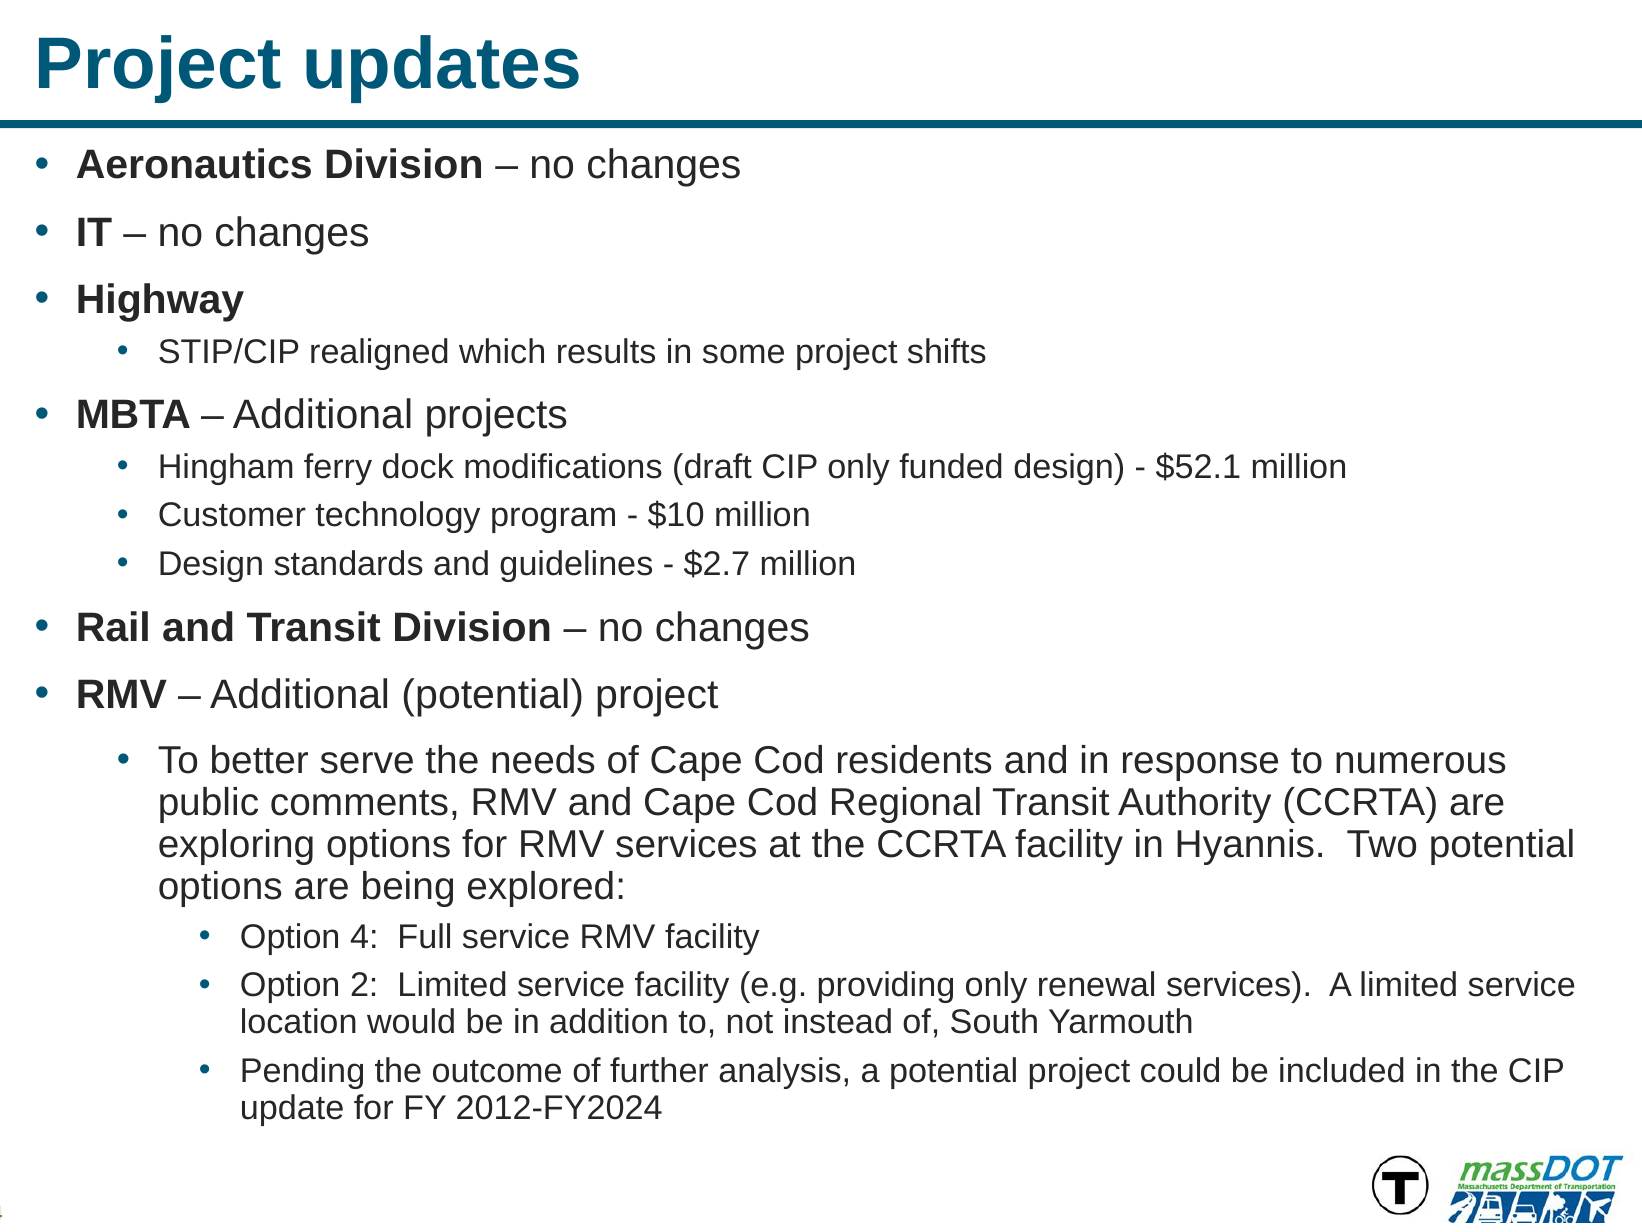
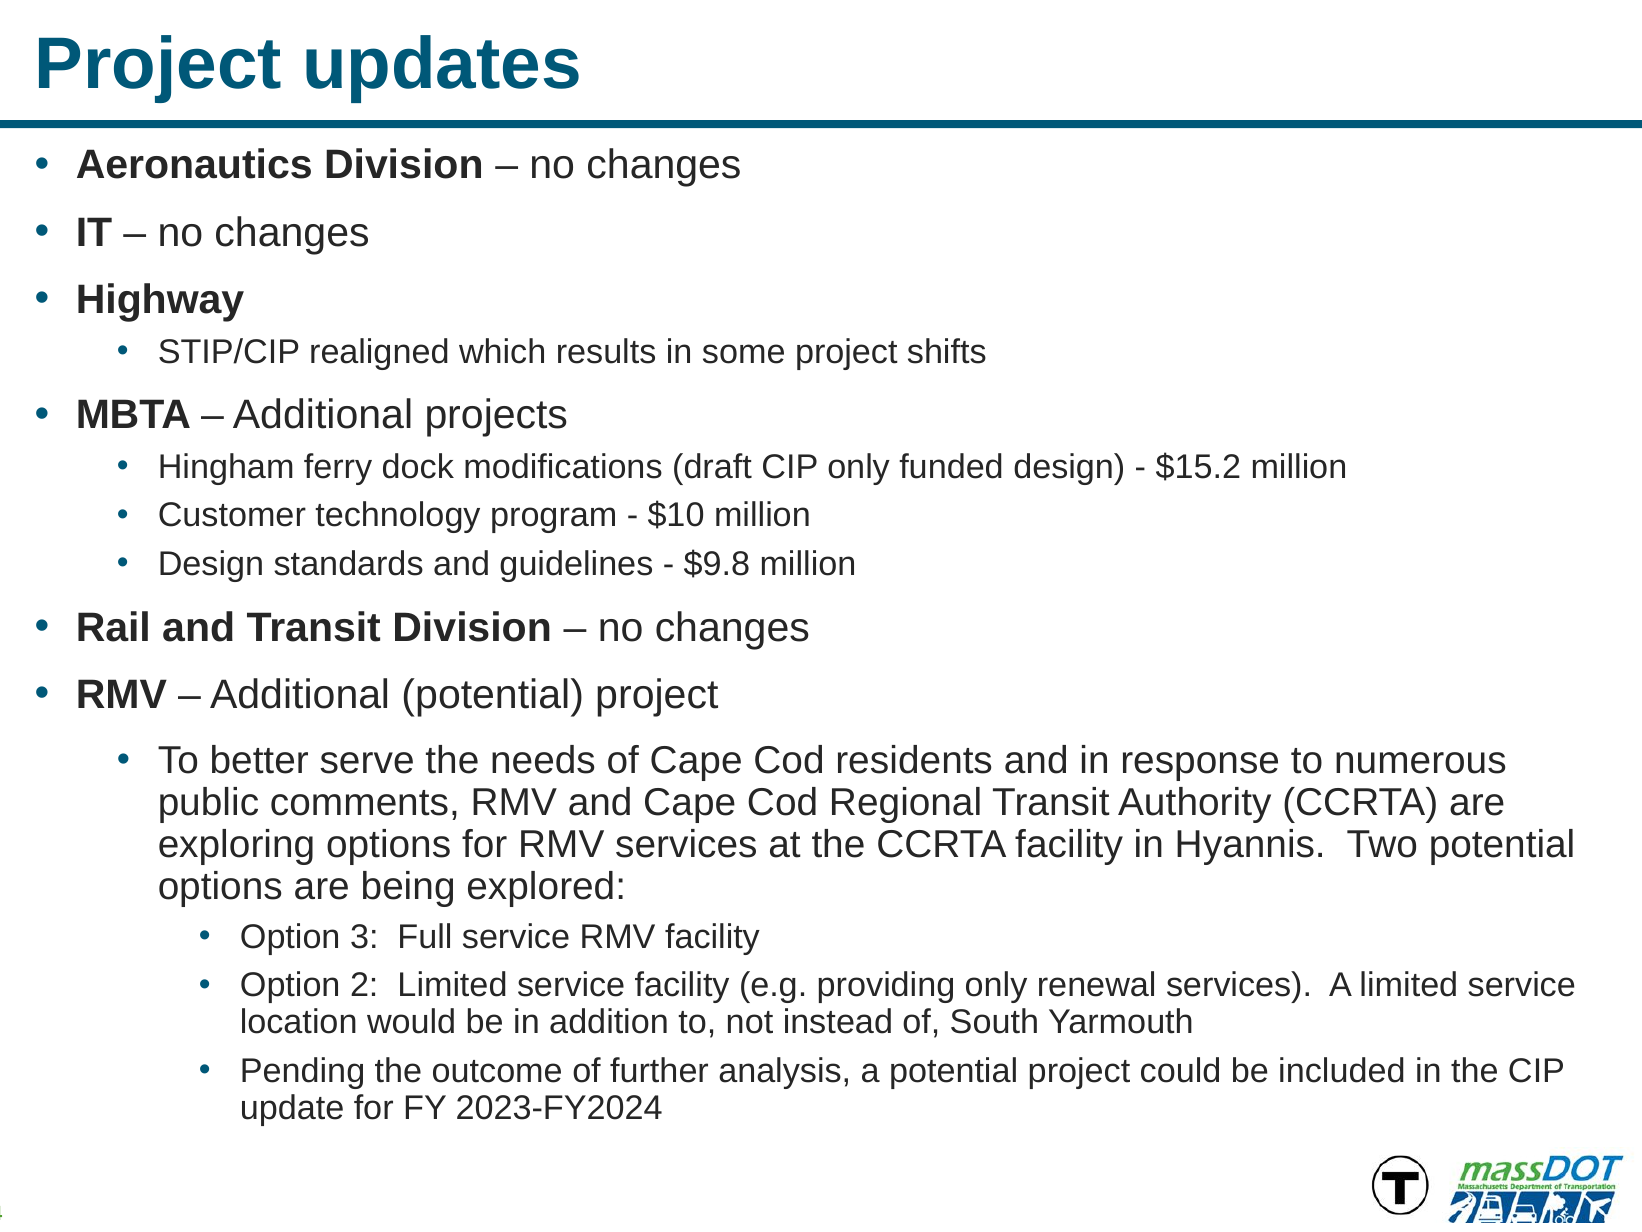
$52.1: $52.1 -> $15.2 (1198, 467)
$2.7: $2.7 -> $9.8 (717, 564)
4: 4 -> 3 (364, 937)
2012-FY2024: 2012-FY2024 -> 2023-FY2024 (559, 1108)
